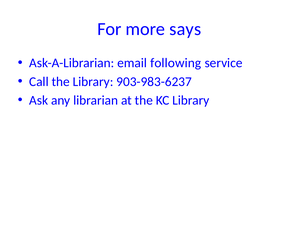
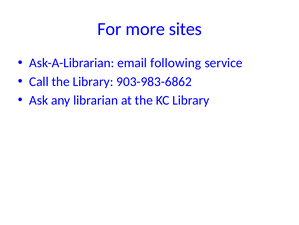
says: says -> sites (185, 29)
903-983-6237: 903-983-6237 -> 903-983-6862 (154, 81)
